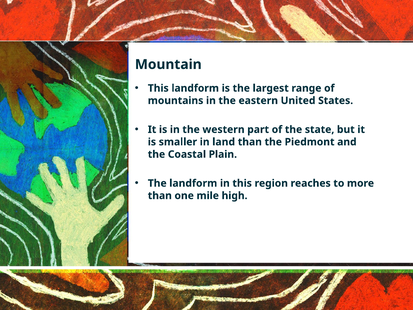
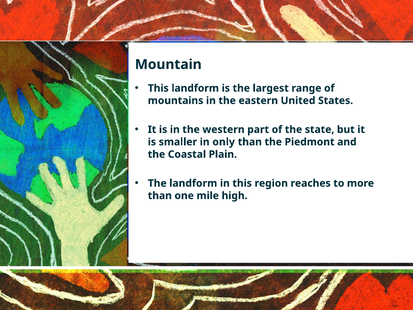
land: land -> only (224, 142)
